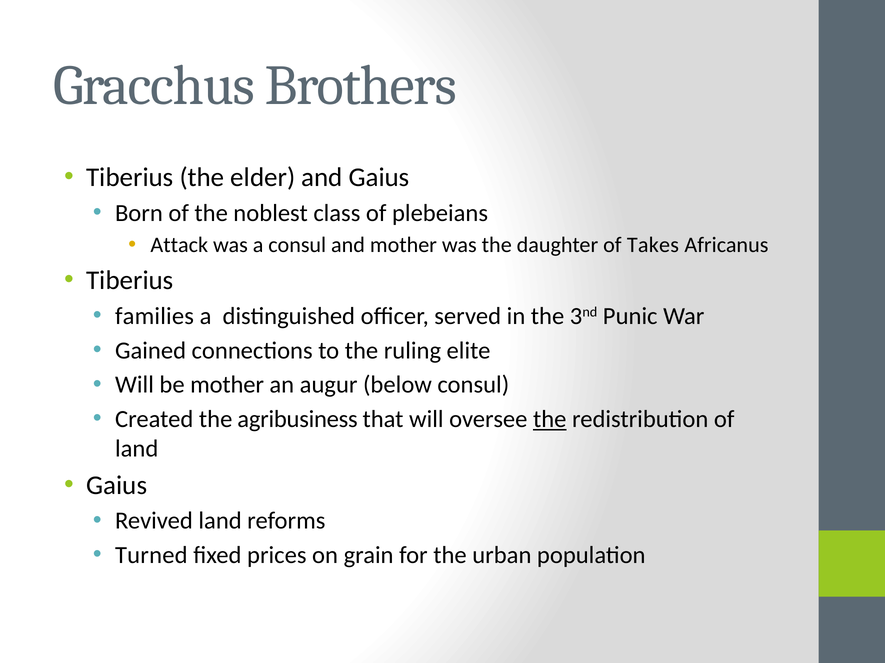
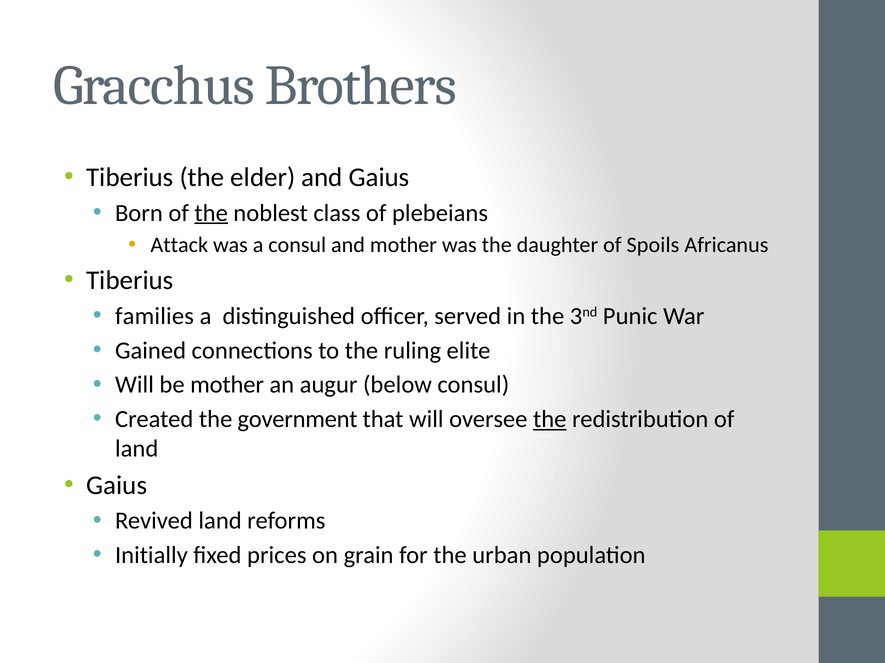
the underline: none -> present (211, 213)
Takes: Takes -> Spoils (653, 245)
agribusiness: agribusiness -> government (298, 420)
Turned: Turned -> Initially (151, 556)
